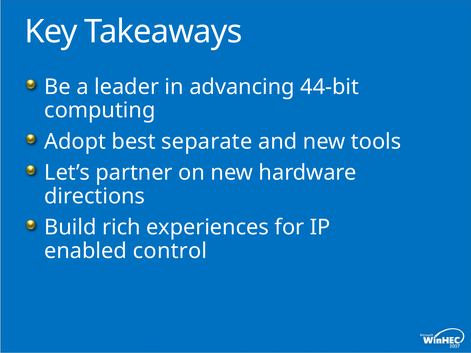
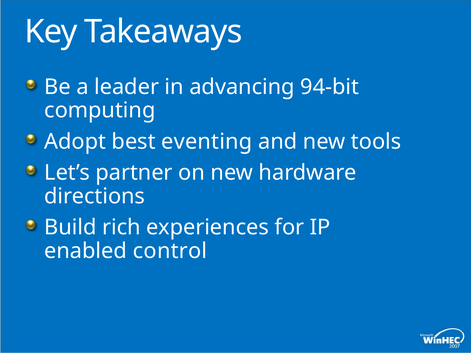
44-bit: 44-bit -> 94-bit (330, 87)
separate: separate -> eventing (207, 142)
